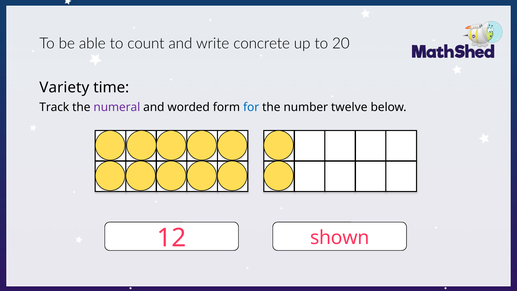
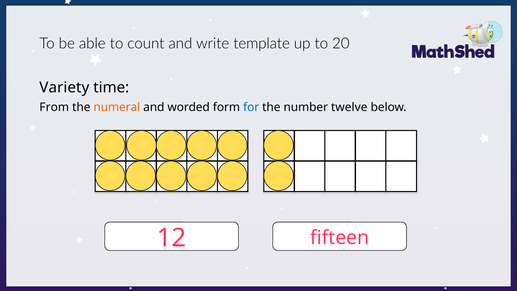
concrete: concrete -> template (262, 43)
Track: Track -> From (54, 107)
numeral colour: purple -> orange (117, 107)
shown: shown -> fifteen (340, 237)
